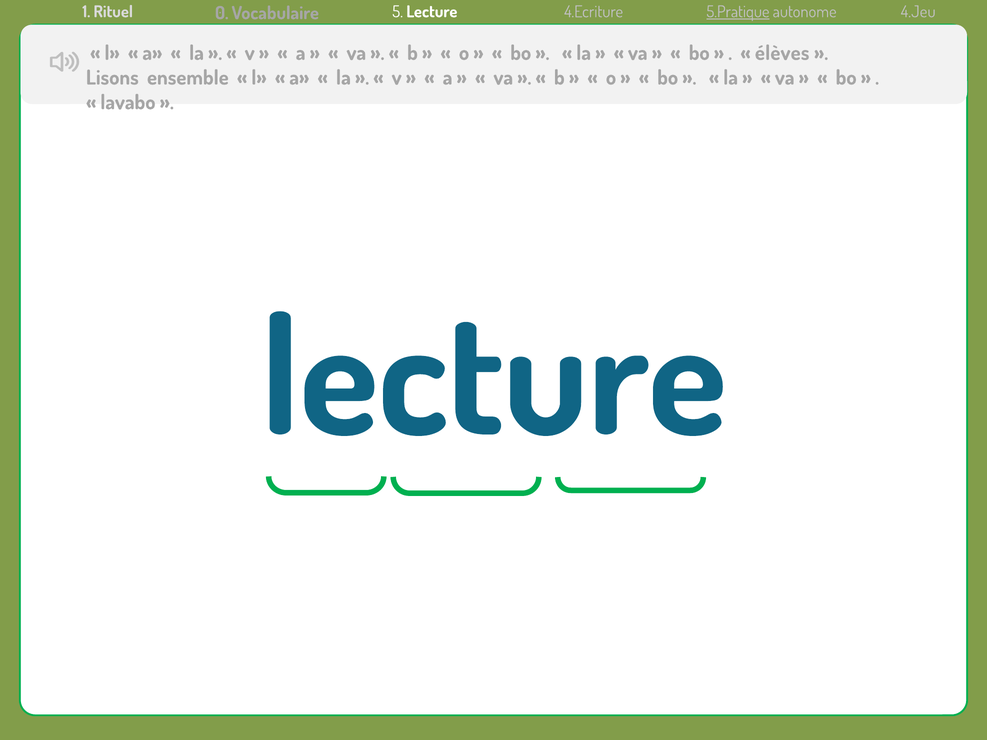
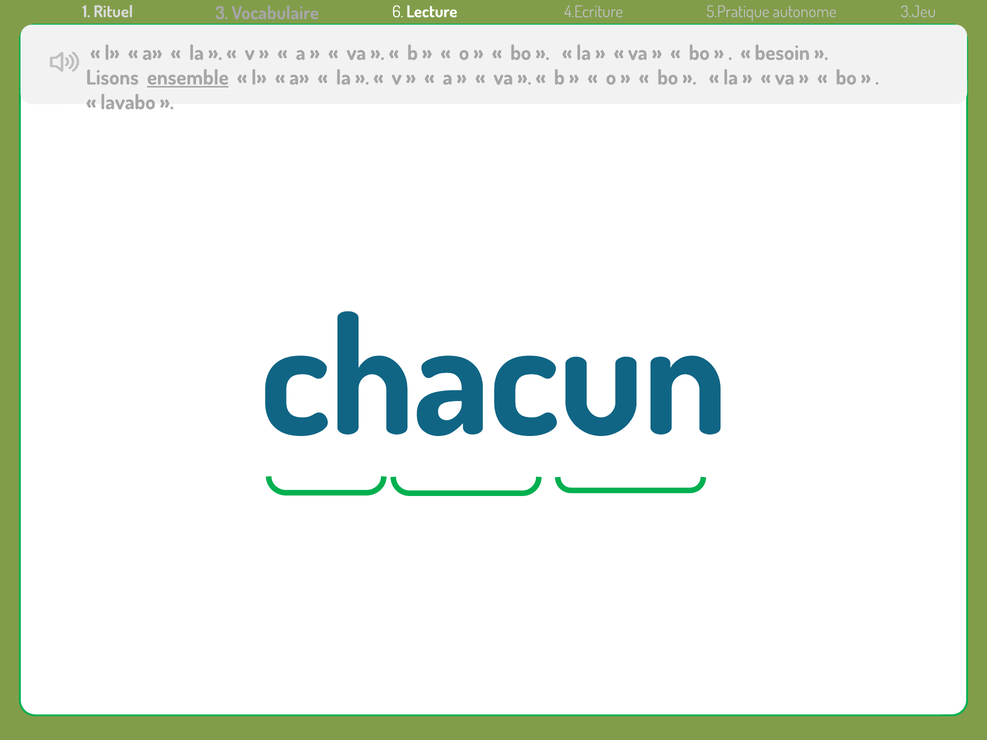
0: 0 -> 3 (222, 13)
5: 5 -> 6 (398, 12)
5.Pratique underline: present -> none (738, 12)
4.Jeu: 4.Jeu -> 3.Jeu (918, 12)
élèves: élèves -> besoin (782, 53)
ensemble underline: none -> present (188, 78)
lecture: lecture -> chacun (494, 381)
